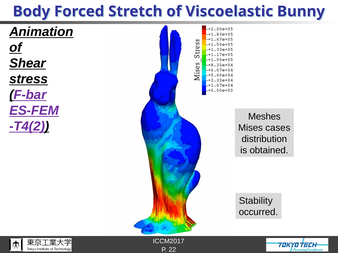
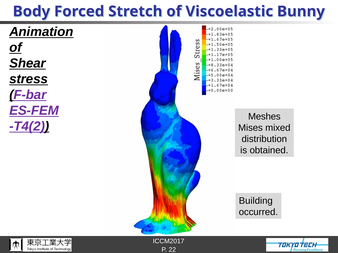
cases: cases -> mixed (278, 128)
Stability: Stability -> Building (256, 201)
